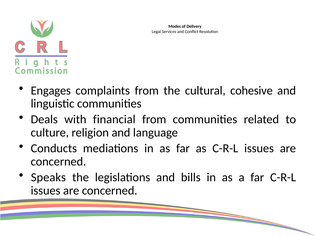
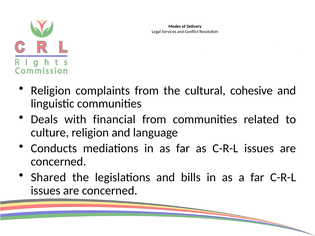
Engages: Engages -> Religion (51, 91)
Speaks: Speaks -> Shared (48, 178)
